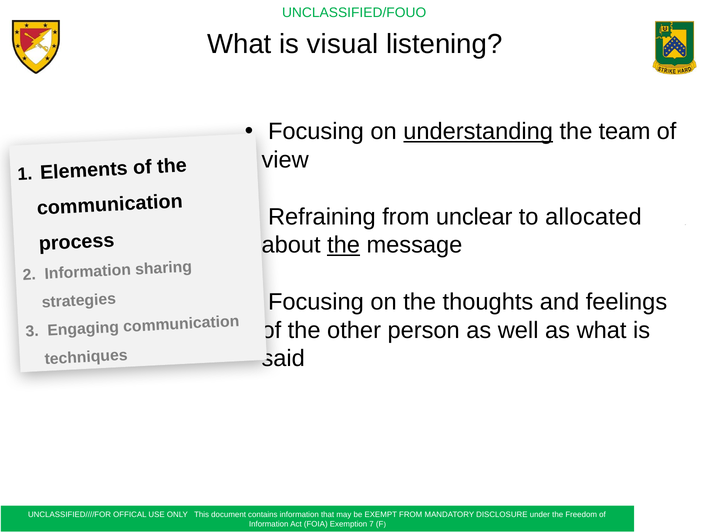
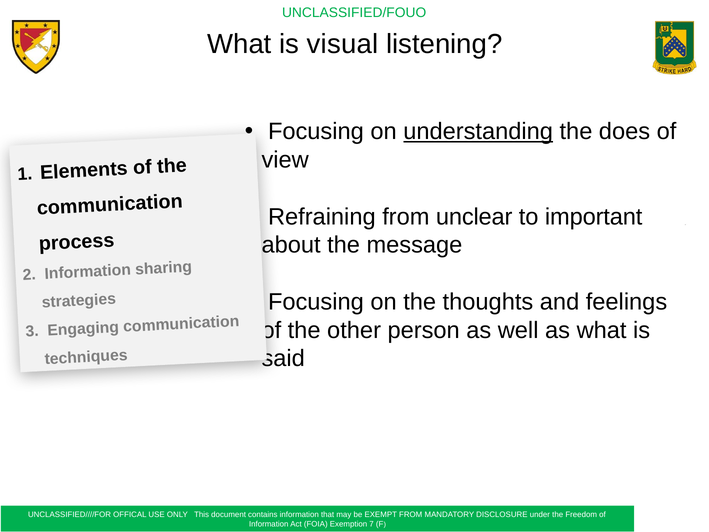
team: team -> does (625, 132)
allocated: allocated -> important (594, 217)
the underline: present -> none (344, 245)
